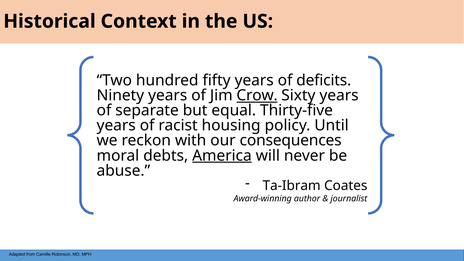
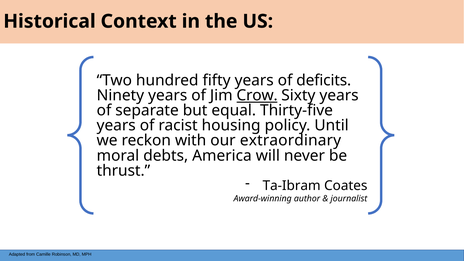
consequences: consequences -> extraordinary (291, 141)
America underline: present -> none (222, 156)
abuse: abuse -> thrust (123, 171)
